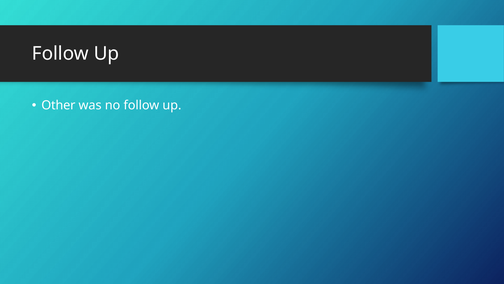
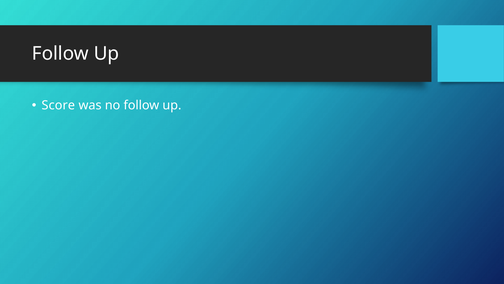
Other: Other -> Score (58, 105)
